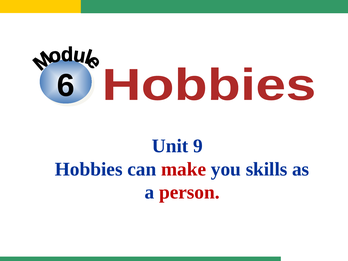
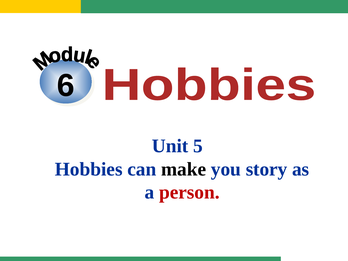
9: 9 -> 5 (198, 146)
make colour: red -> black (184, 169)
skills: skills -> story (267, 169)
